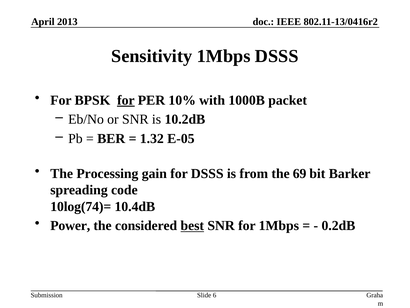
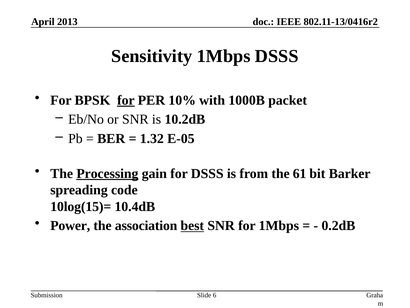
Processing underline: none -> present (107, 173)
69: 69 -> 61 (300, 173)
10log(74)=: 10log(74)= -> 10log(15)= (81, 206)
considered: considered -> association (146, 225)
